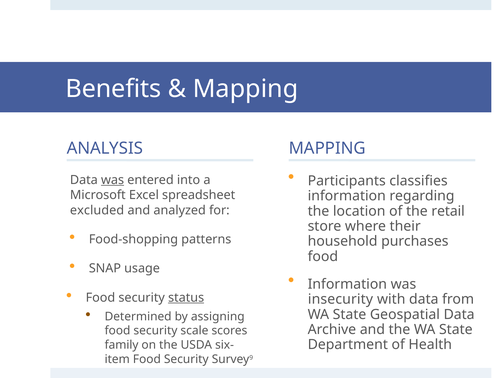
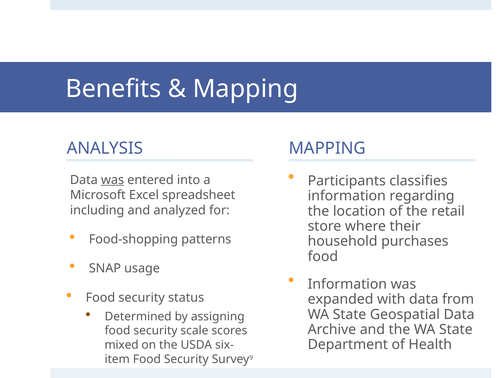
excluded: excluded -> including (97, 210)
status underline: present -> none (186, 298)
insecurity: insecurity -> expanded (341, 299)
family: family -> mixed (122, 345)
